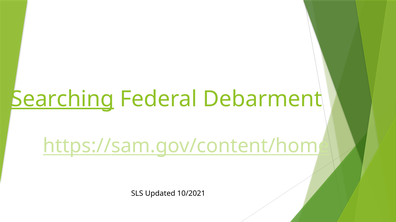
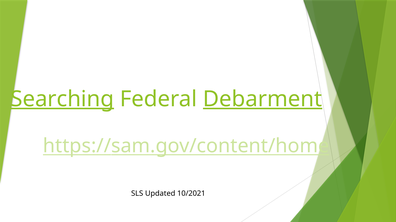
Debarment underline: none -> present (263, 99)
